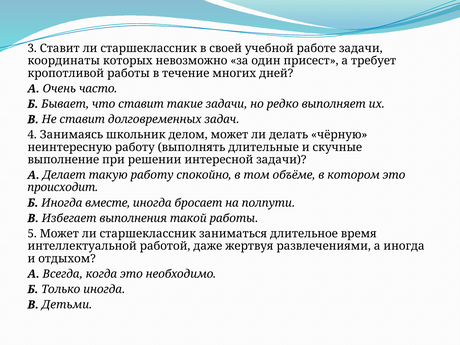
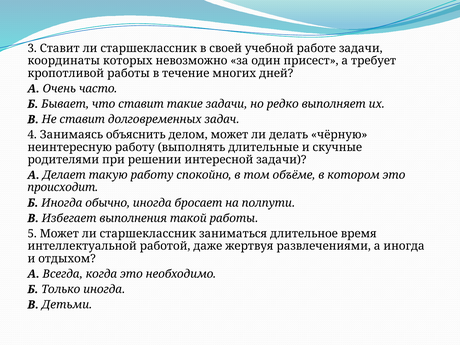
школьник: школьник -> объяснить (136, 135)
выполнение: выполнение -> родителями (63, 160)
вместе: вместе -> обычно (108, 203)
